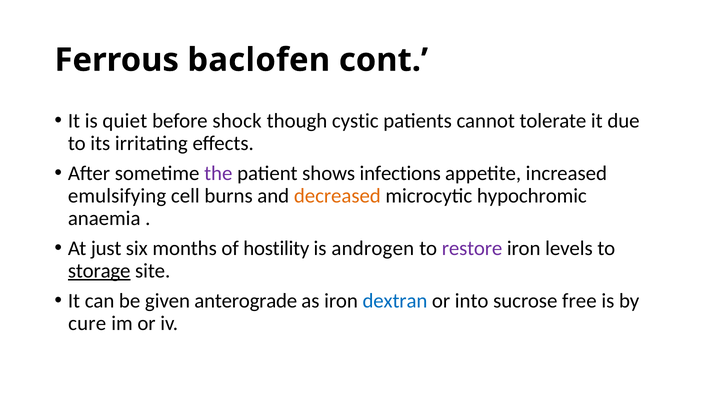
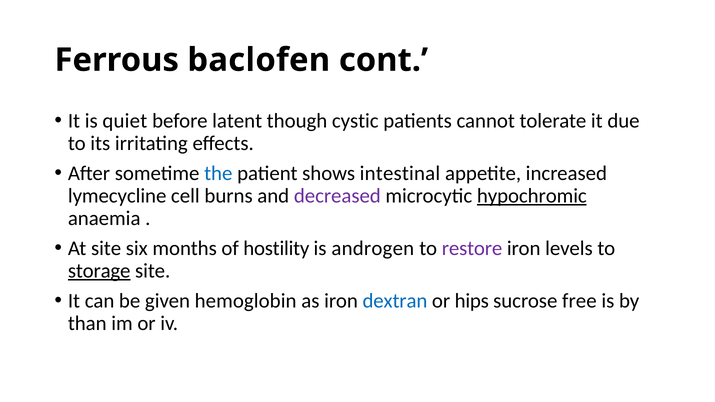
shock: shock -> latent (237, 121)
the colour: purple -> blue (218, 173)
infections: infections -> intestinal (400, 173)
emulsifying: emulsifying -> lymecycline (117, 196)
decreased colour: orange -> purple (337, 196)
hypochromic underline: none -> present (532, 196)
At just: just -> site (106, 248)
anterograde: anterograde -> hemoglobin (246, 301)
into: into -> hips (472, 301)
cure: cure -> than (87, 323)
